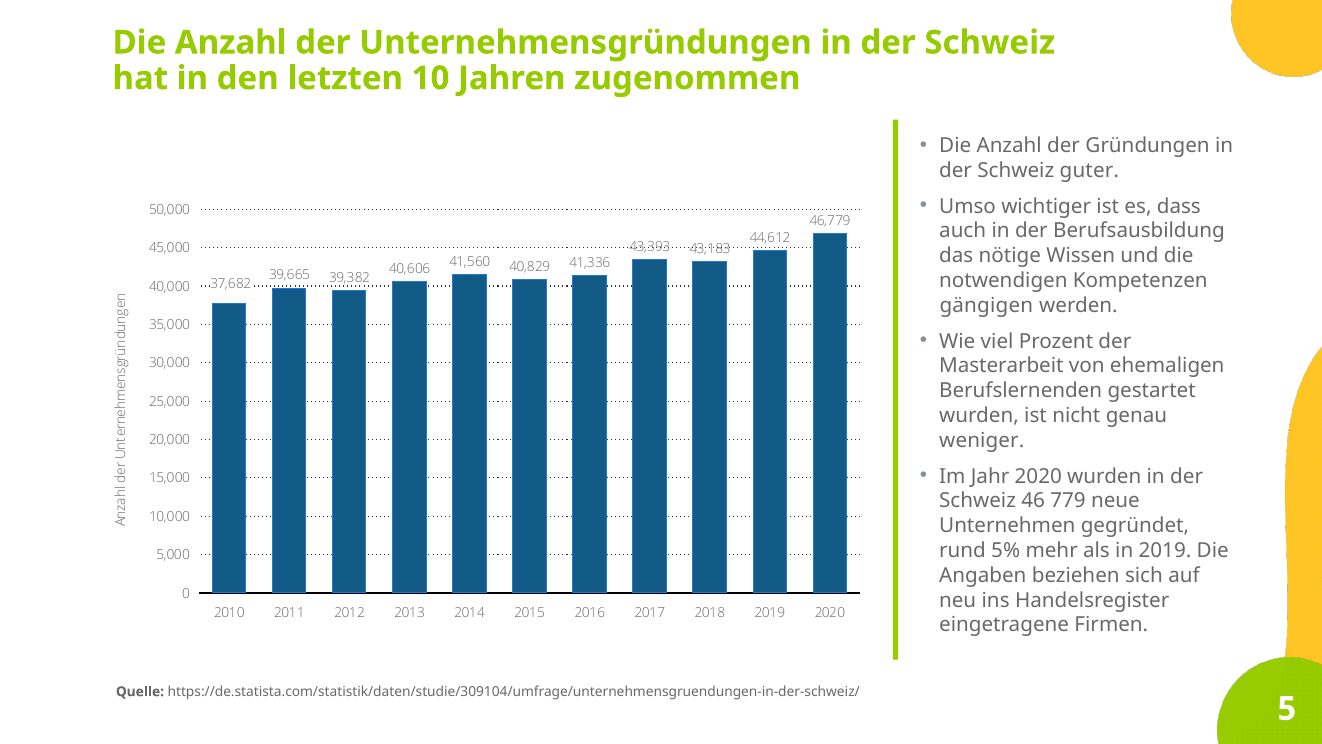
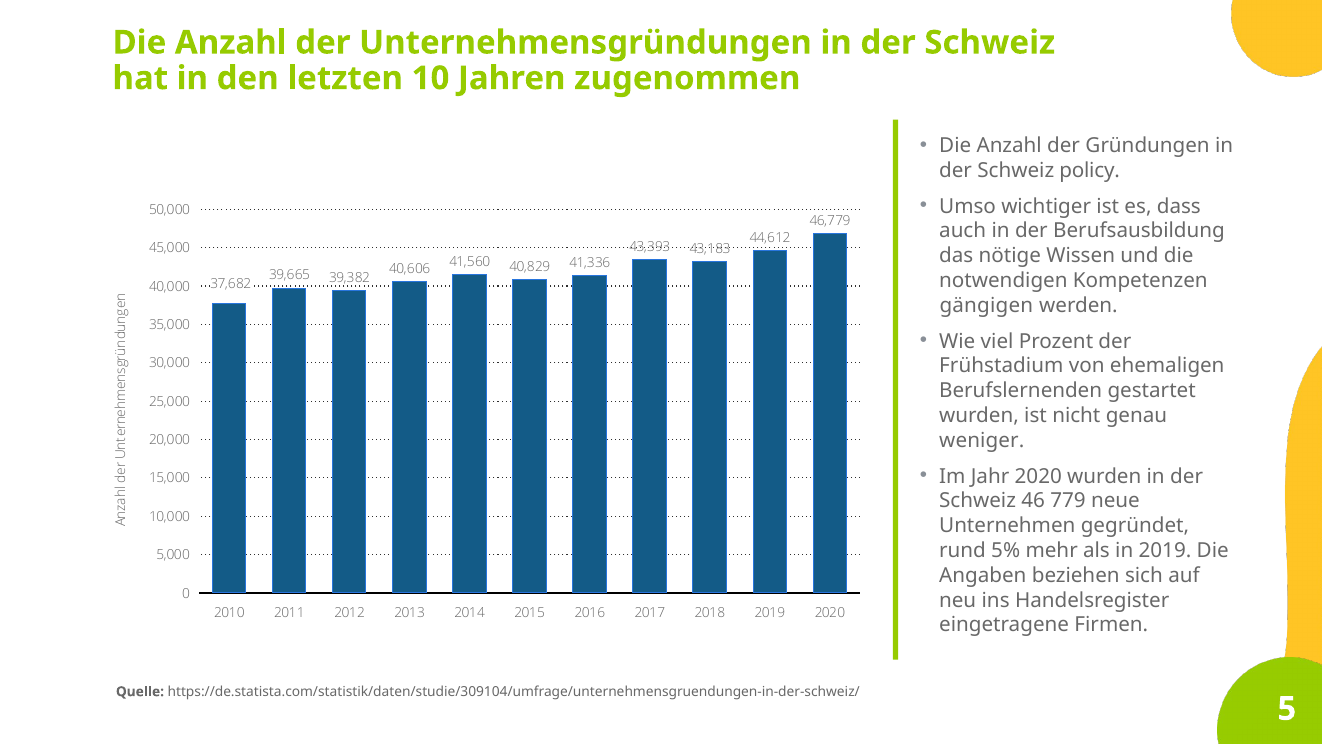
guter: guter -> policy (1090, 170)
Masterarbeit: Masterarbeit -> Frühstadium (1001, 366)
